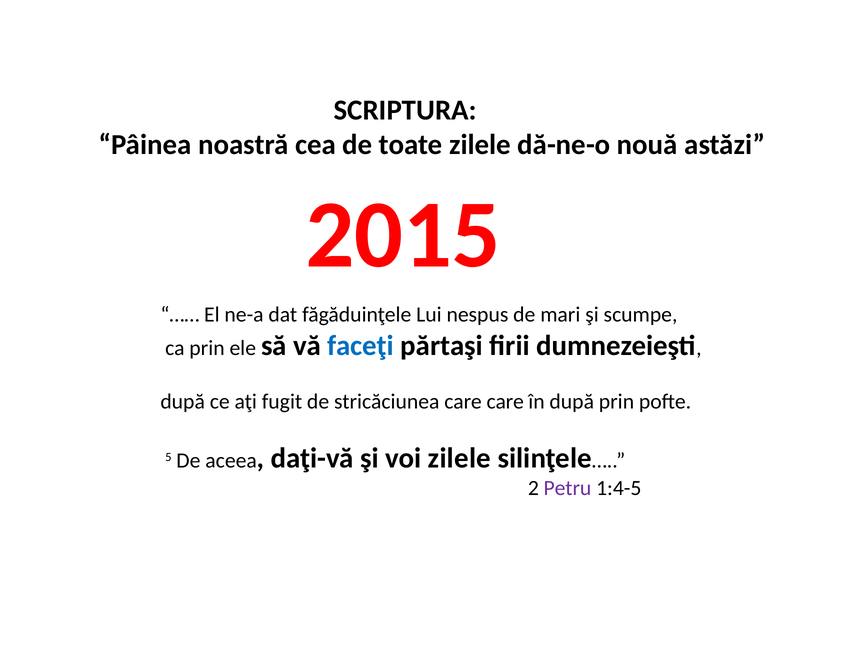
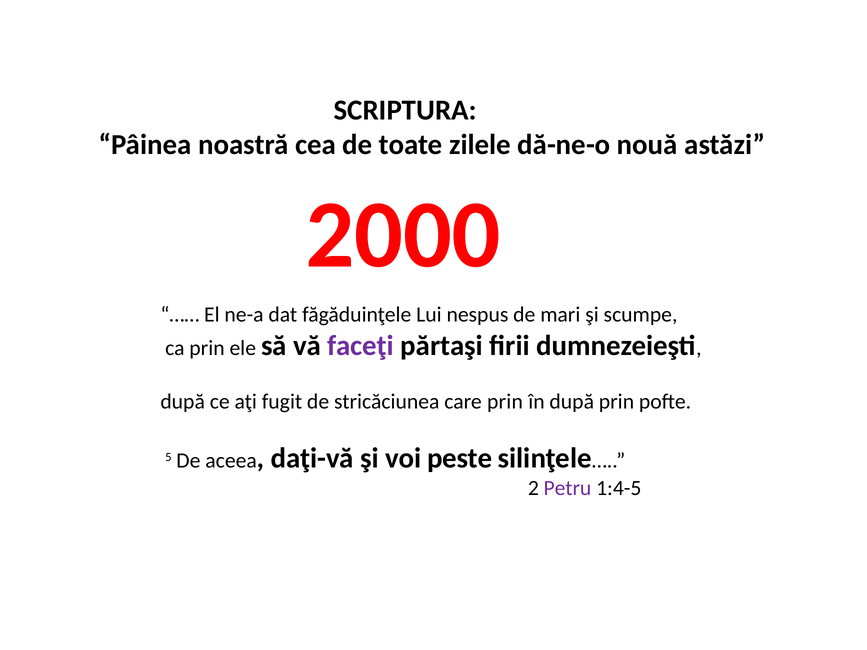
2015: 2015 -> 2000 (403, 235)
faceţi colour: blue -> purple (361, 346)
care care: care -> prin (505, 402)
voi zilele: zilele -> peste (460, 459)
